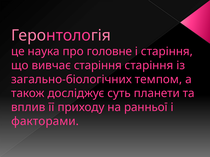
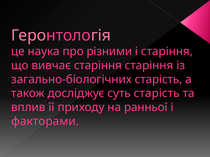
головне: головне -> різними (109, 52)
загально-біологічних темпом: темпом -> старість (159, 80)
суть планети: планети -> старість (157, 94)
